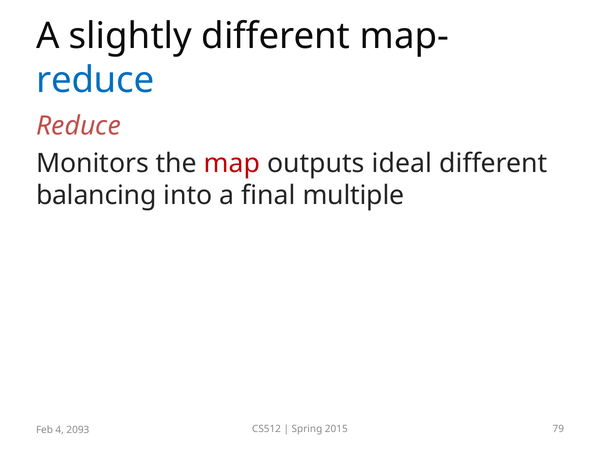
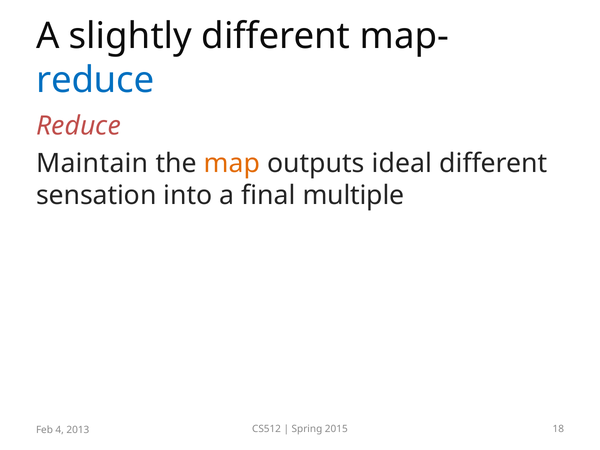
Monitors: Monitors -> Maintain (92, 163)
map colour: red -> orange (232, 163)
balancing: balancing -> sensation (96, 195)
79: 79 -> 18 (558, 429)
2093: 2093 -> 2013 (78, 430)
